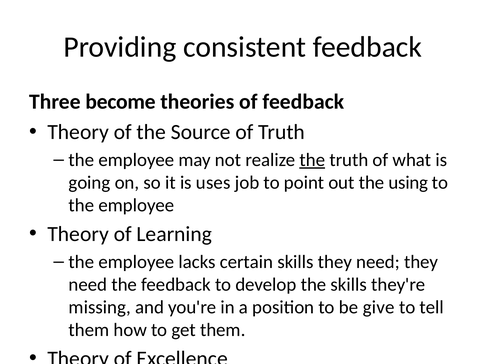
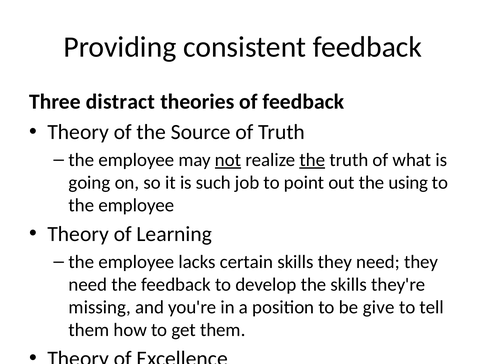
become: become -> distract (120, 102)
not underline: none -> present (228, 160)
uses: uses -> such (213, 183)
